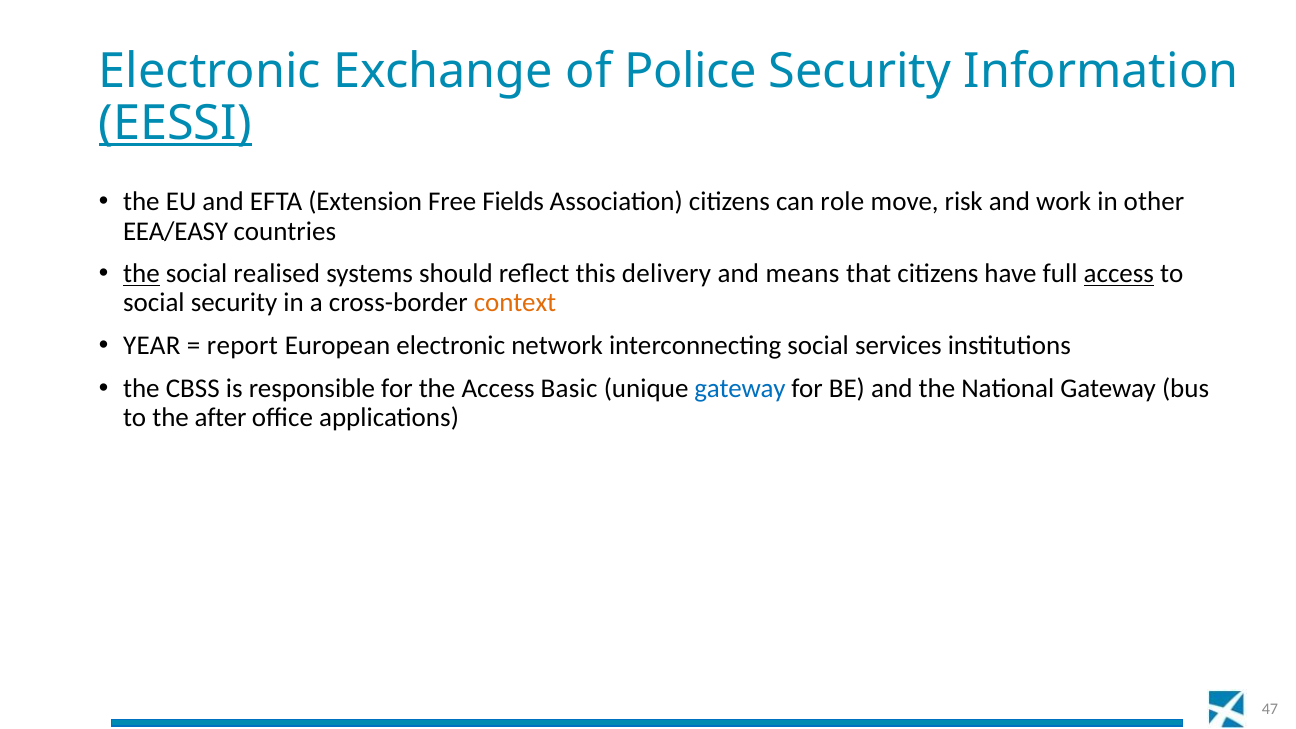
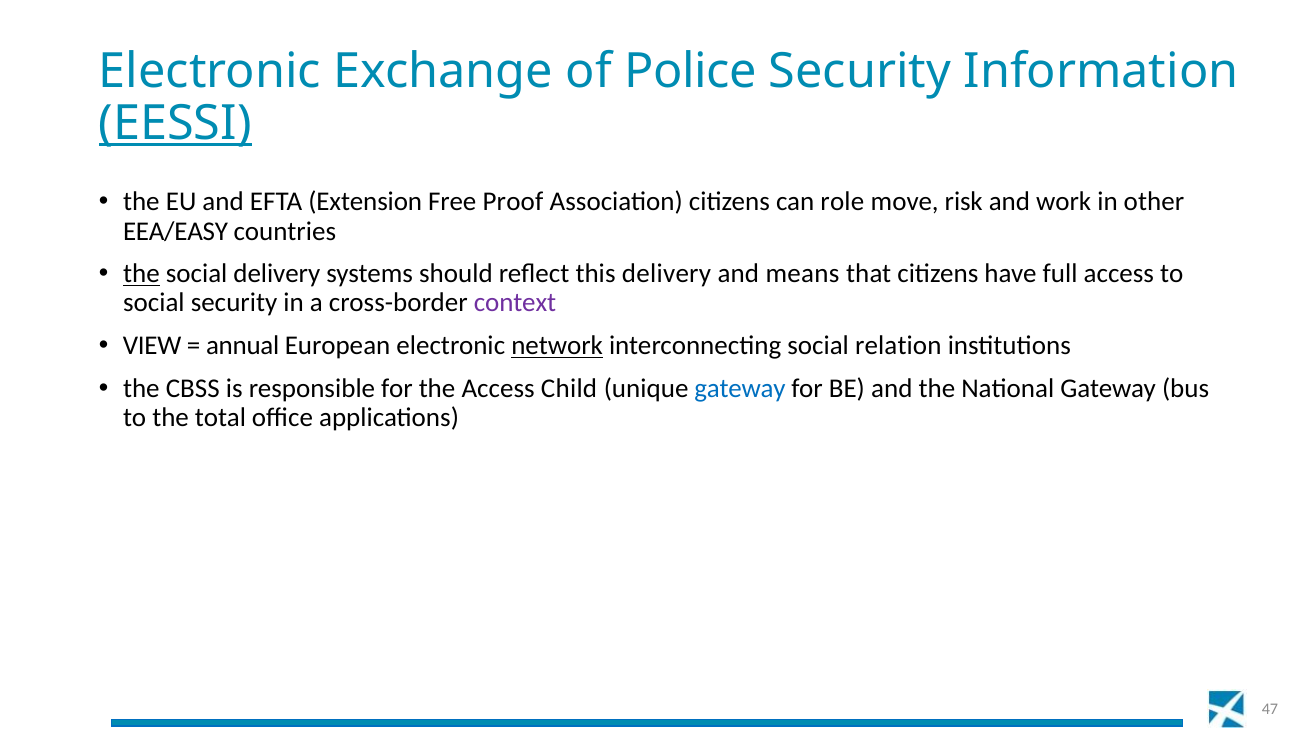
Fields: Fields -> Proof (513, 202)
social realised: realised -> delivery (277, 274)
access underline: present -> none (1119, 274)
context colour: orange -> purple (515, 303)
YEAR: YEAR -> VIEW (152, 346)
report: report -> annual (243, 346)
network underline: none -> present (557, 346)
services: services -> relation (898, 346)
Basic: Basic -> Child (569, 388)
after: after -> total (220, 418)
